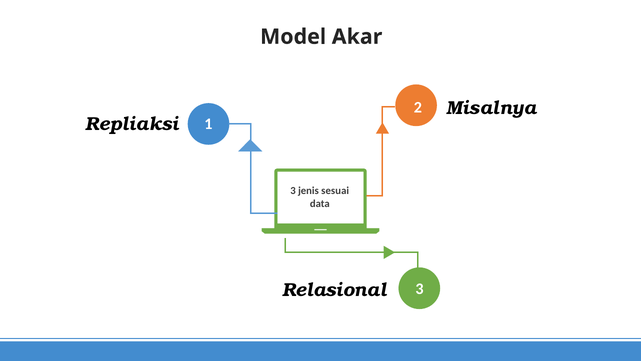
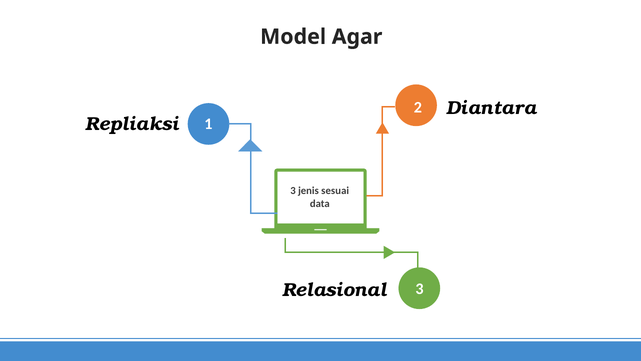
Akar: Akar -> Agar (357, 37)
Misalnya: Misalnya -> Diantara (491, 108)
